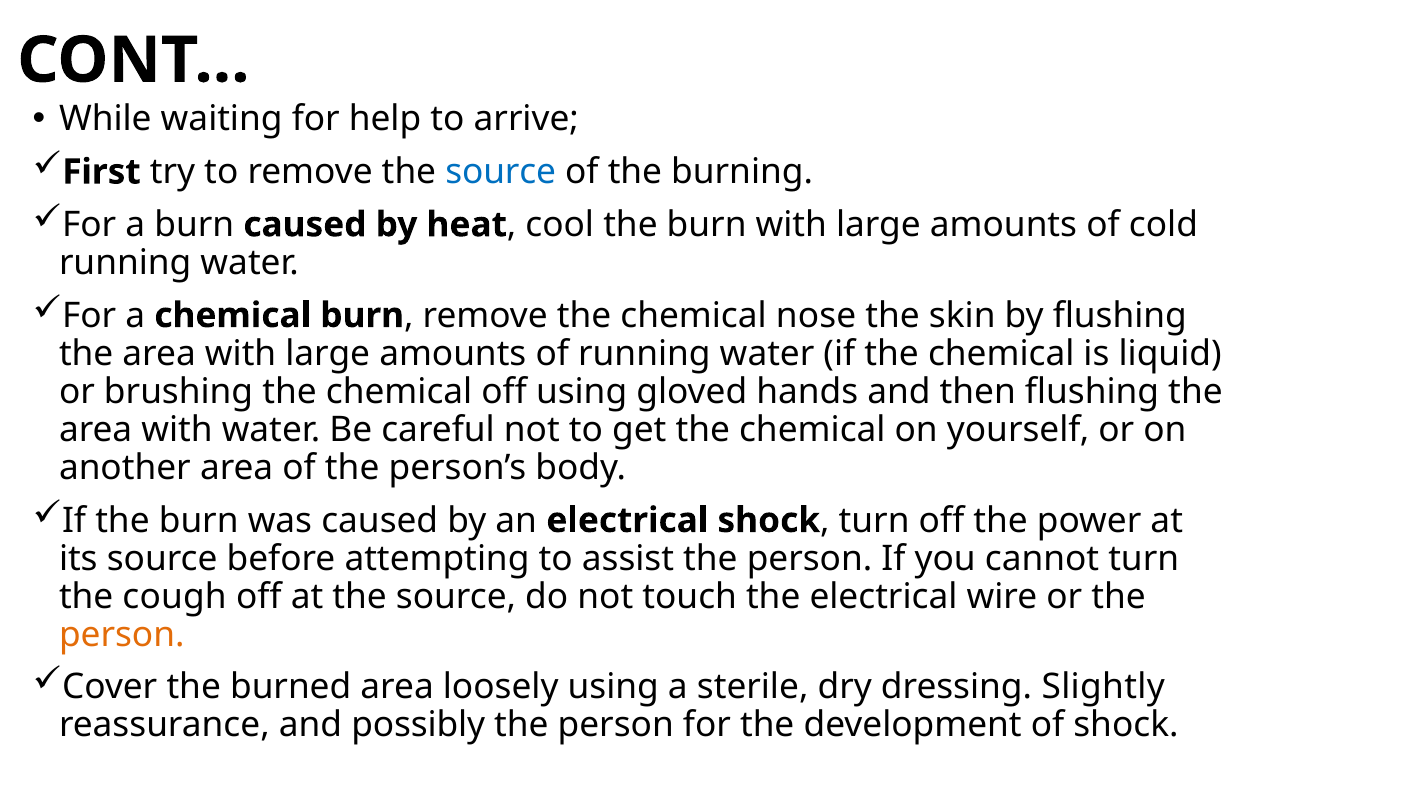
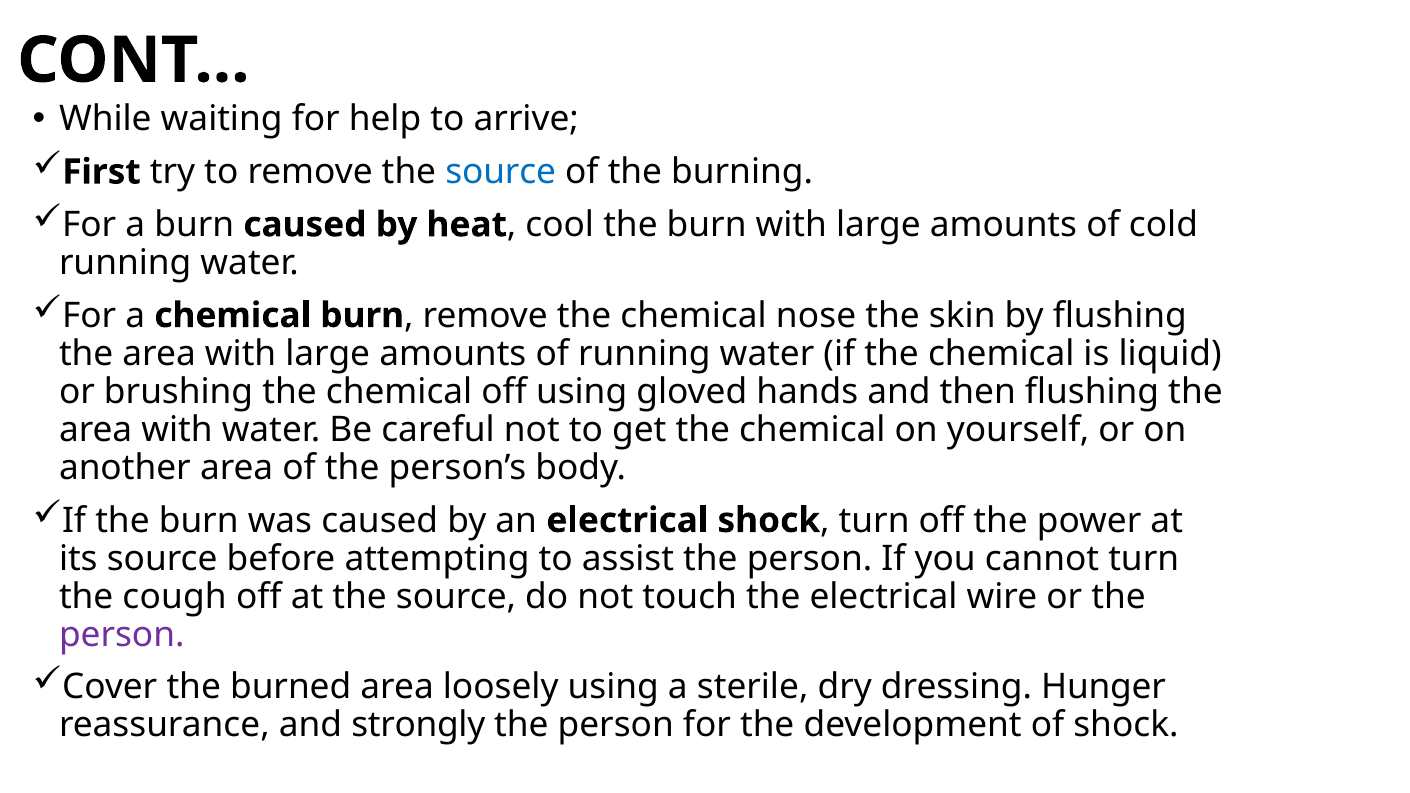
person colour: orange -> purple (122, 635)
Slightly: Slightly -> Hunger (1104, 687)
possibly: possibly -> strongly (418, 725)
